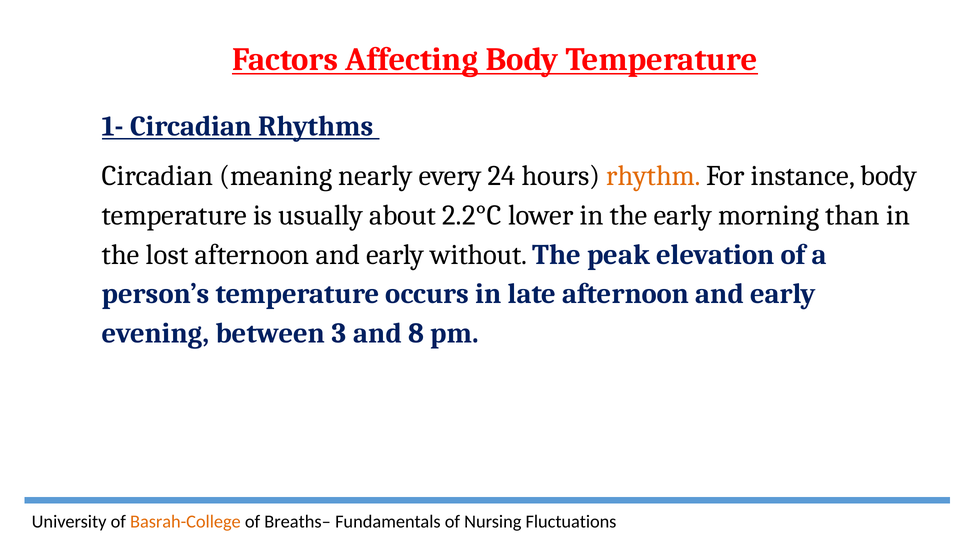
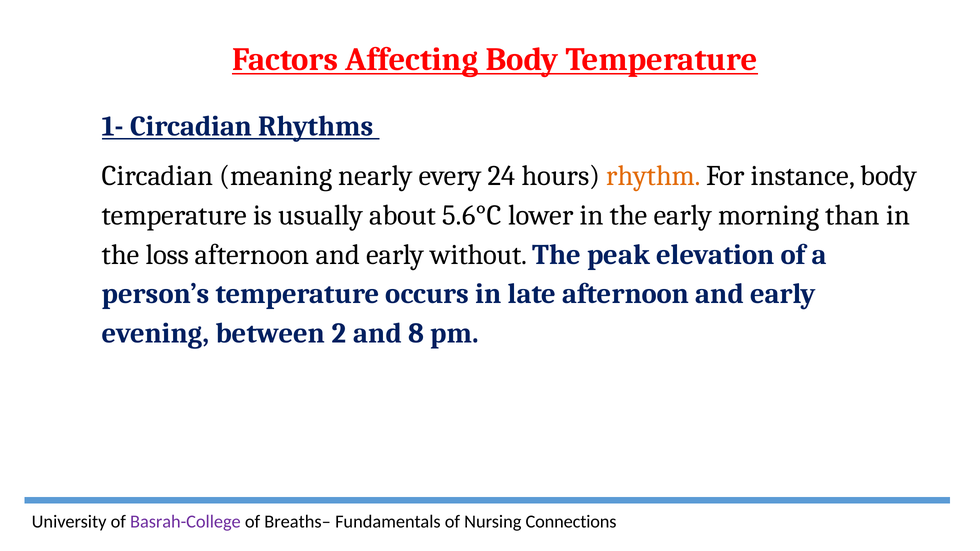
2.2°C: 2.2°C -> 5.6°C (472, 215)
lost: lost -> loss (167, 255)
3: 3 -> 2 (339, 334)
Basrah-College colour: orange -> purple (185, 522)
Fluctuations: Fluctuations -> Connections (571, 522)
